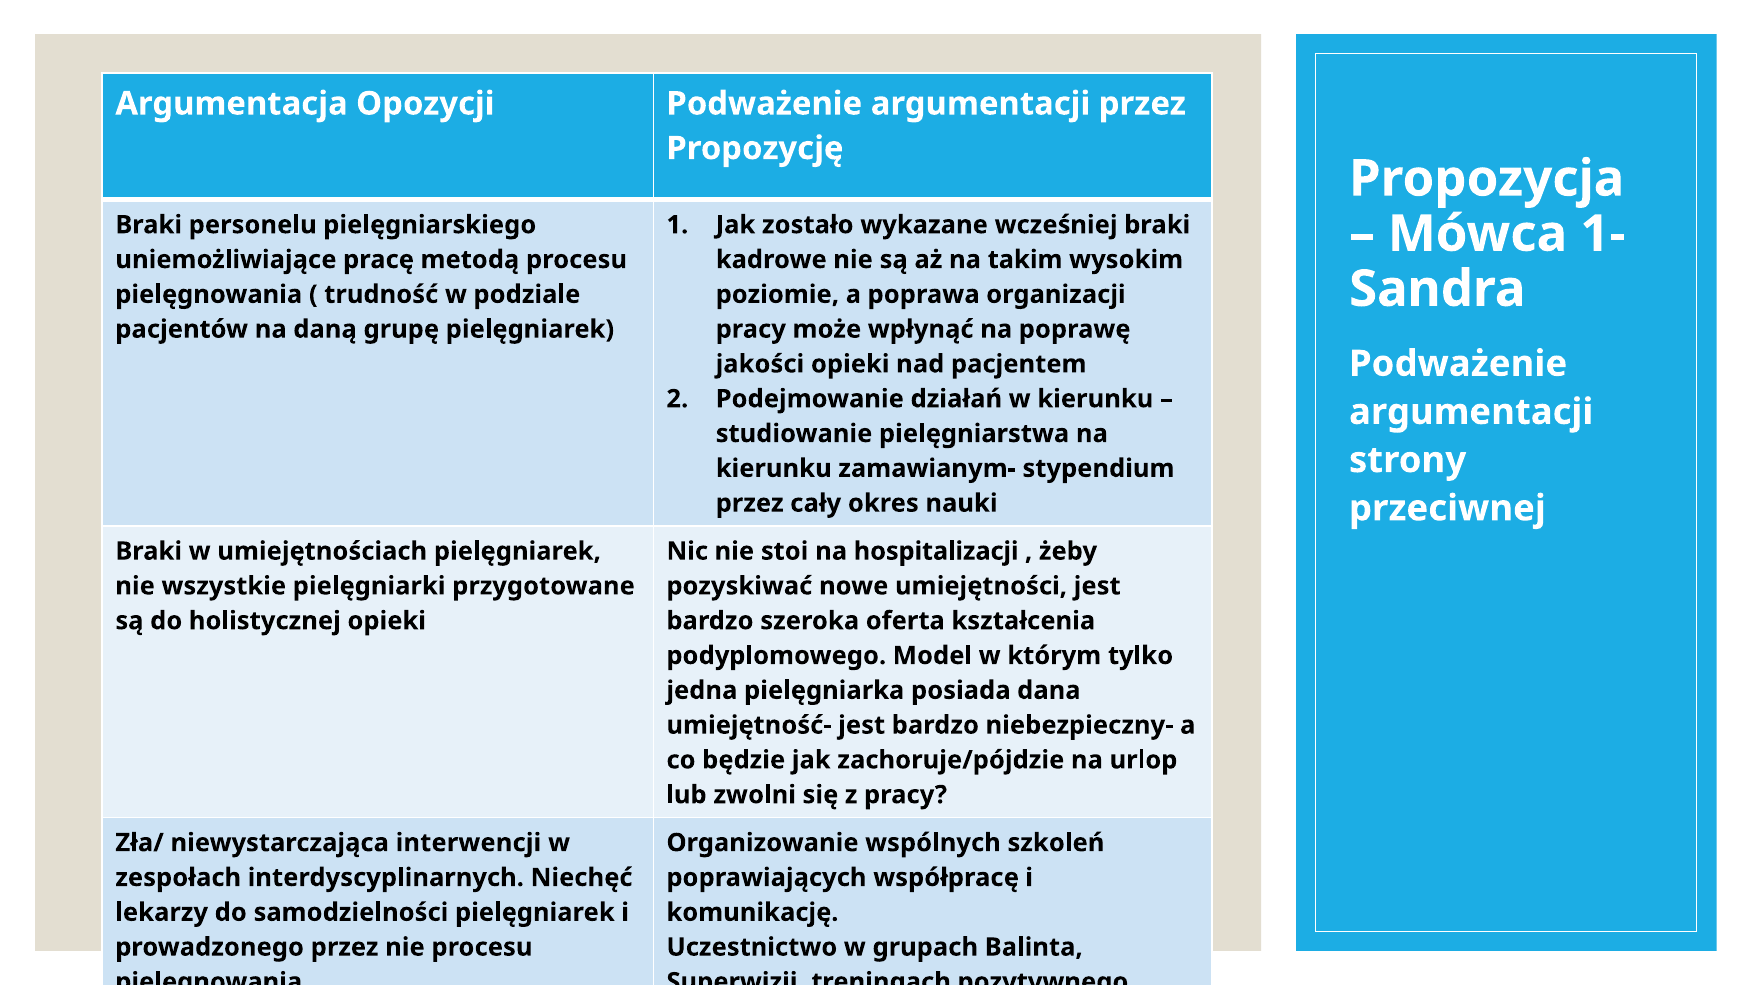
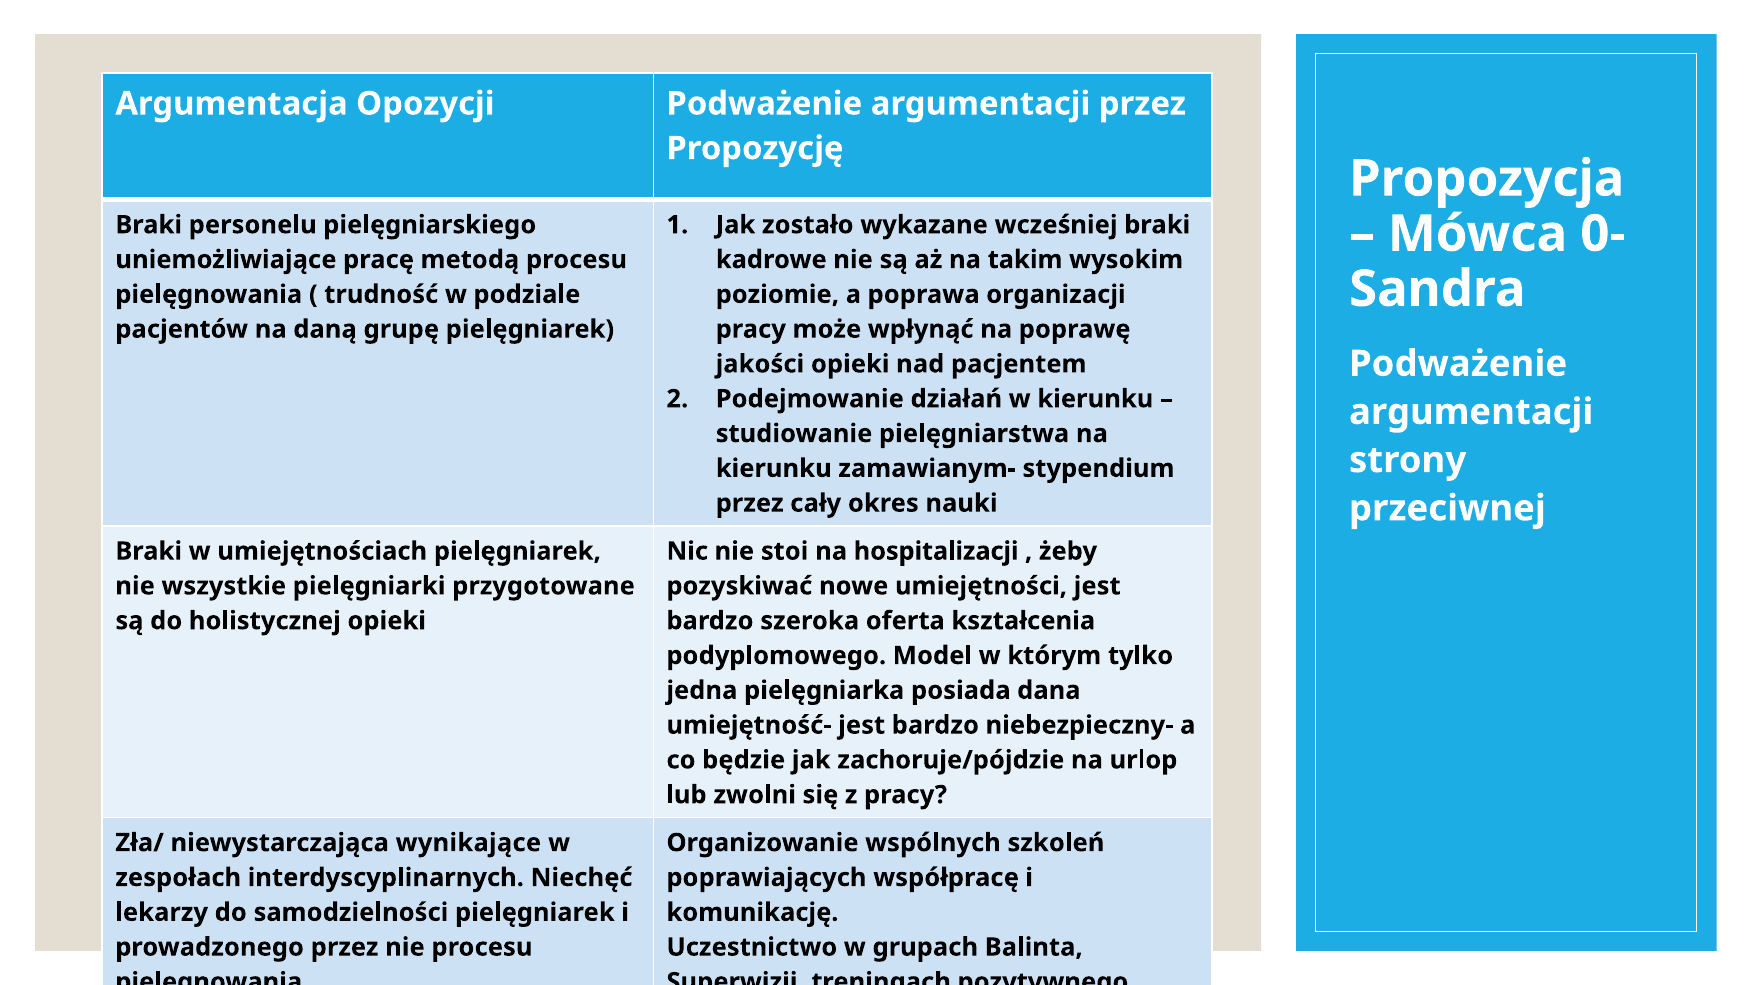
1-: 1- -> 0- (1603, 234)
interwencji: interwencji -> wynikające (468, 843)
